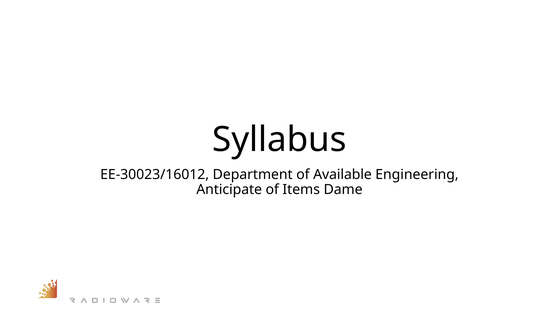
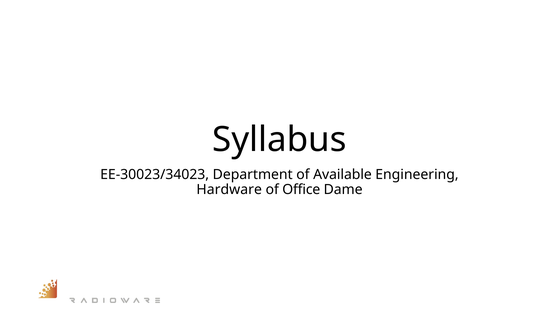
EE-30023/16012: EE-30023/16012 -> EE-30023/34023 (155, 175)
Anticipate: Anticipate -> Hardware (229, 190)
Items: Items -> Office (301, 190)
